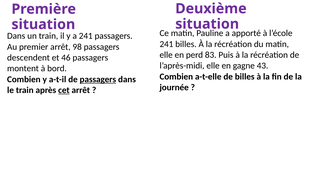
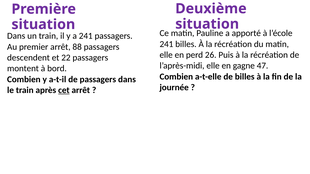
98: 98 -> 88 (77, 47)
83: 83 -> 26 (211, 55)
46: 46 -> 22 (66, 58)
43: 43 -> 47 (263, 66)
passagers underline: present -> none (98, 79)
